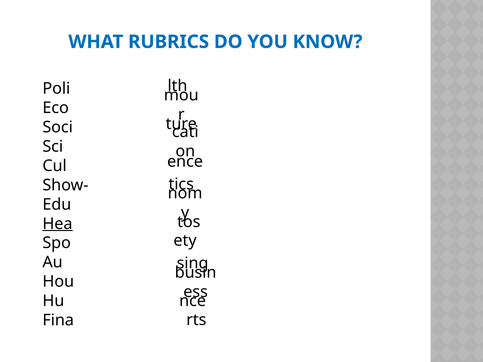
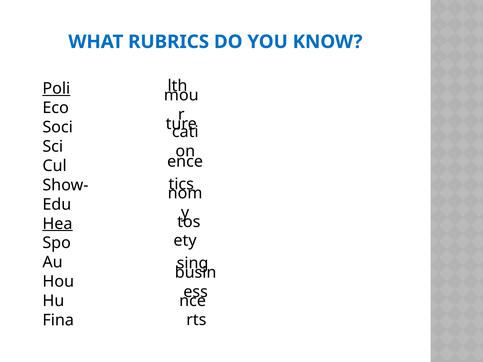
Poli underline: none -> present (56, 89)
